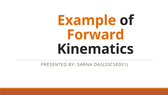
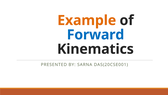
Forward colour: orange -> blue (96, 35)
